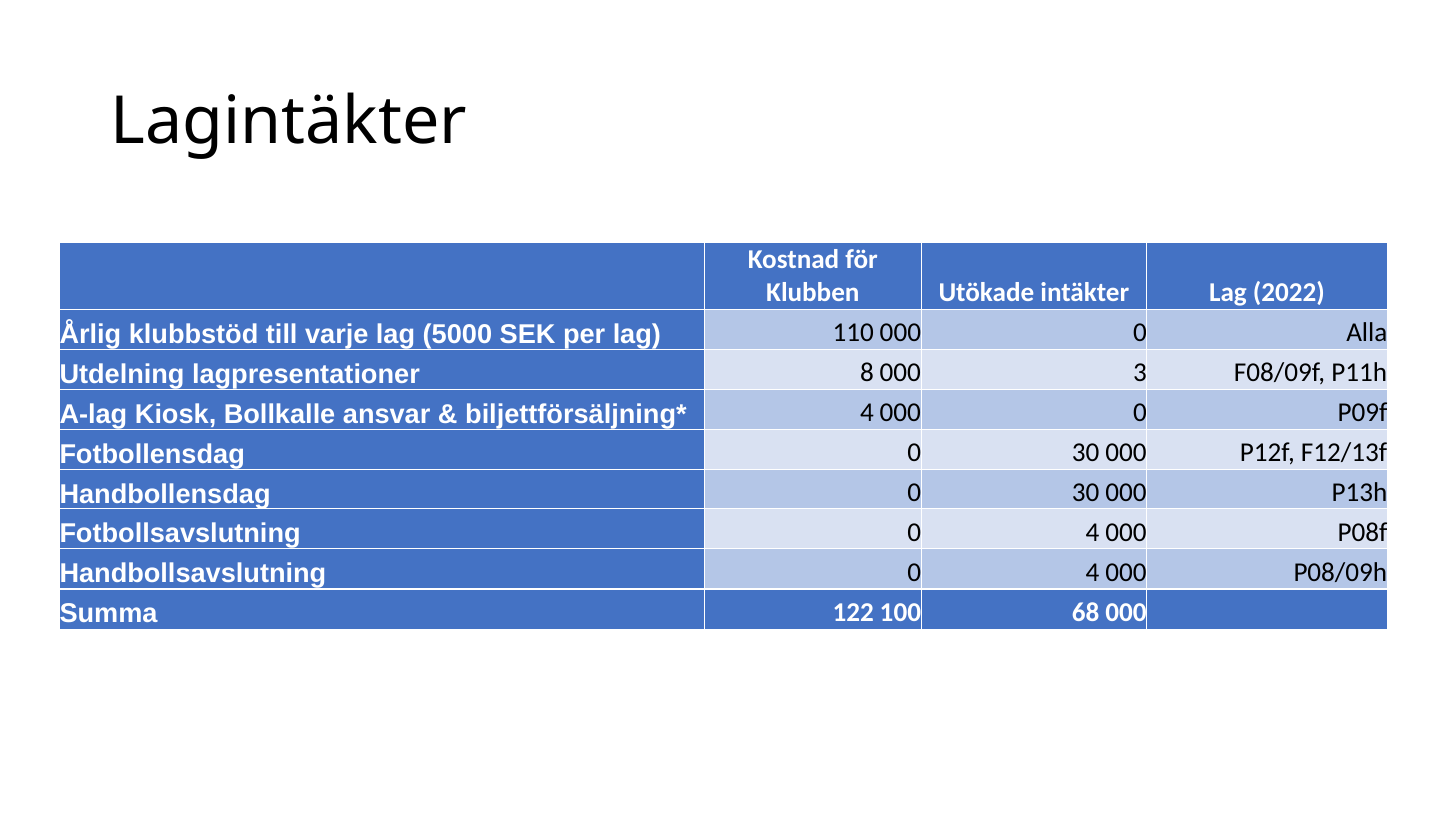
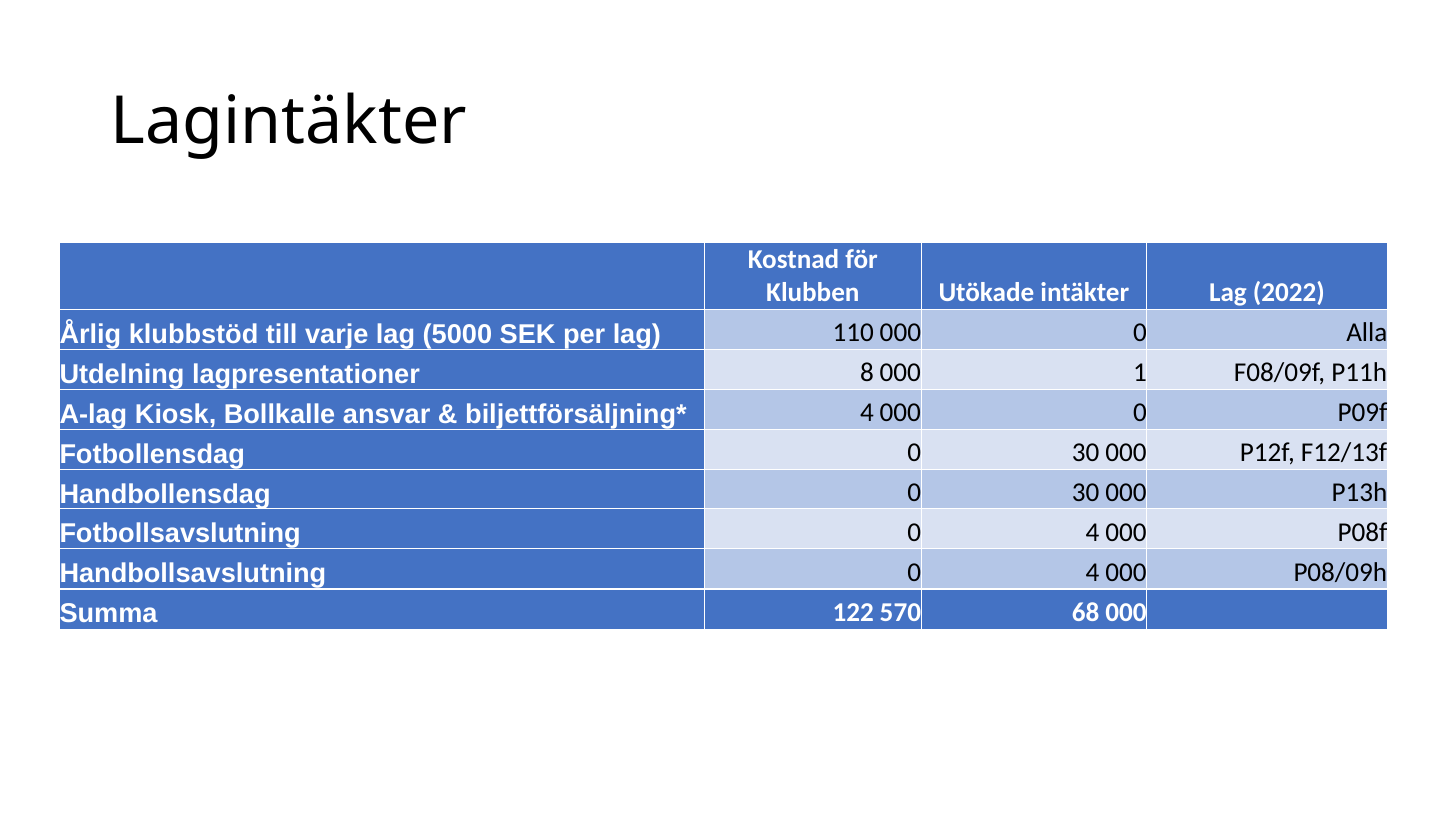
3: 3 -> 1 (1140, 373)
100: 100 -> 570 (900, 612)
